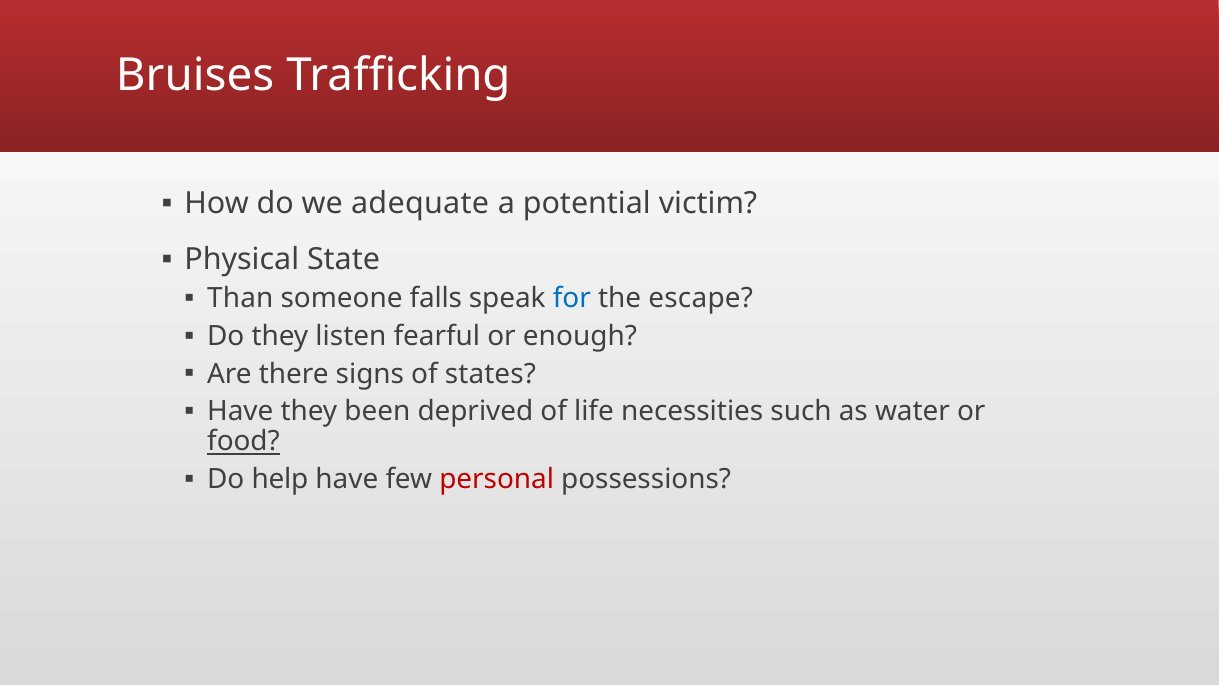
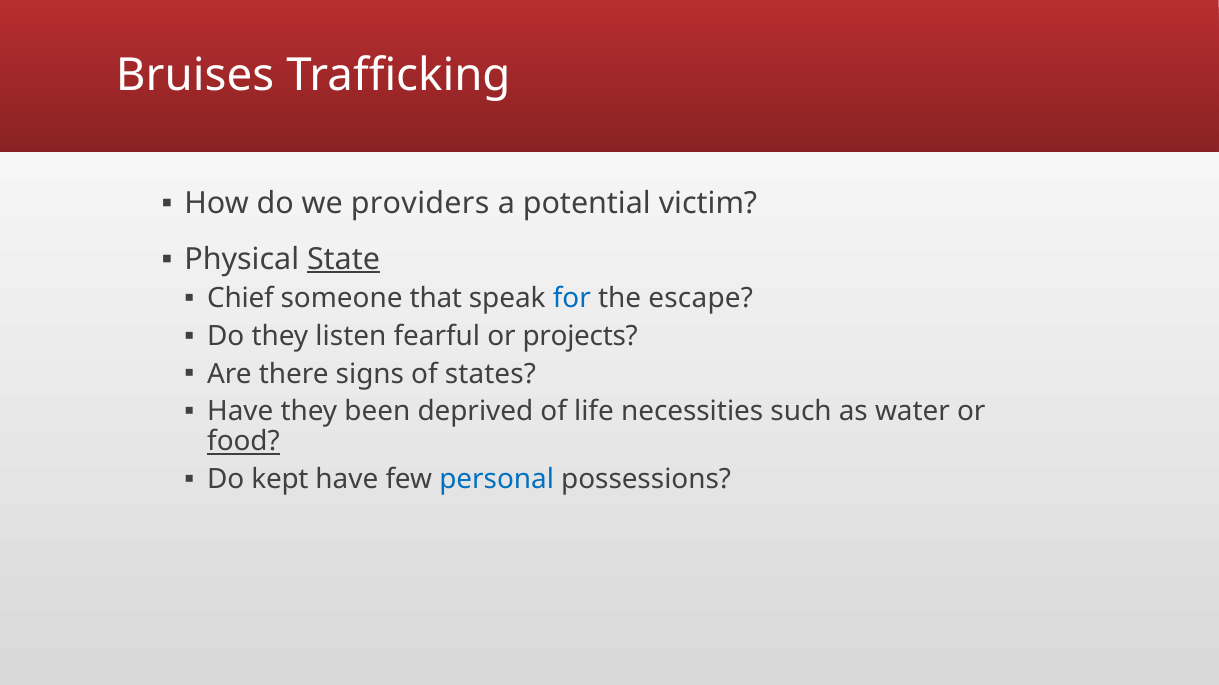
adequate: adequate -> providers (420, 204)
State underline: none -> present (344, 259)
Than: Than -> Chief (240, 299)
falls: falls -> that (436, 299)
enough: enough -> projects (580, 336)
help: help -> kept (280, 480)
personal colour: red -> blue (497, 480)
